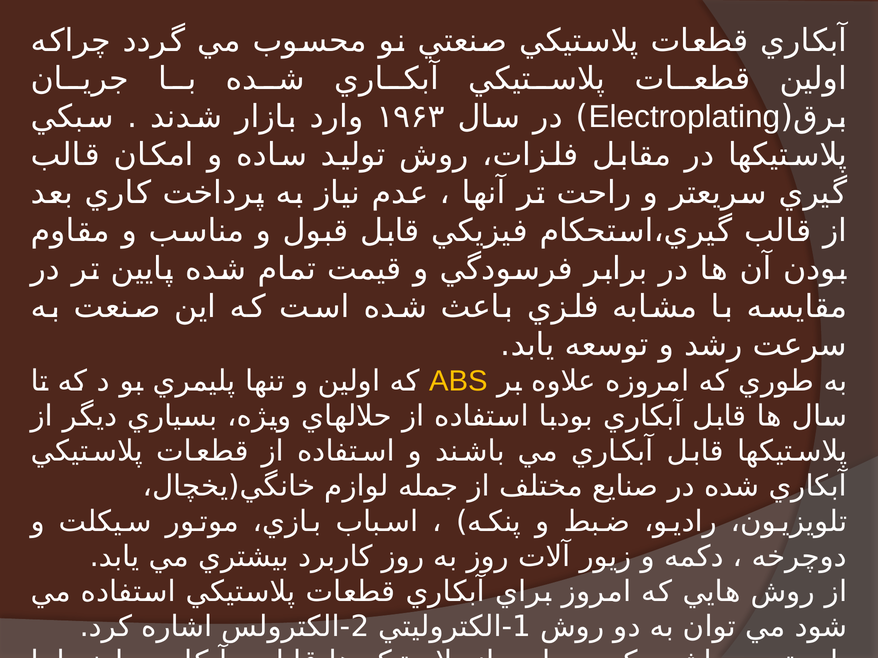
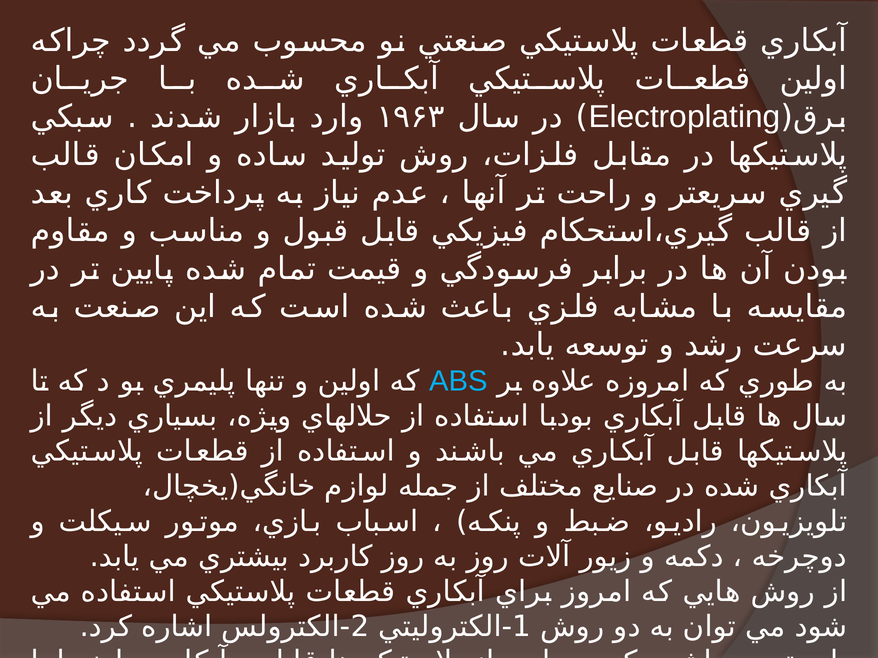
ABS colour: yellow -> light blue (458, 381)
